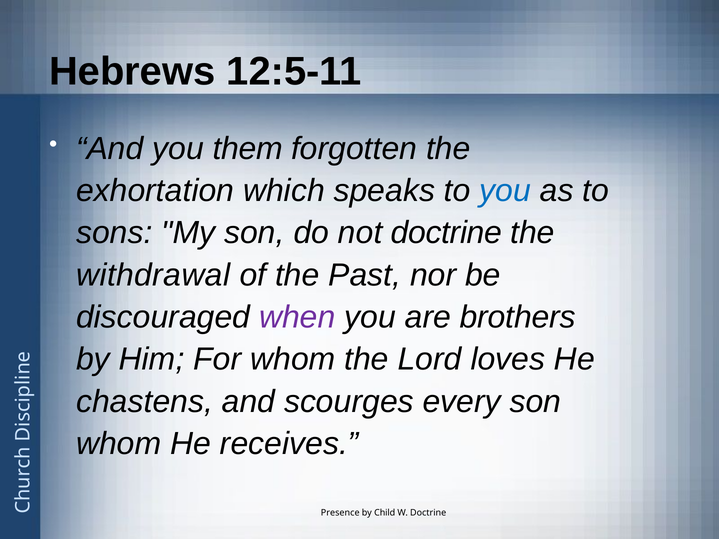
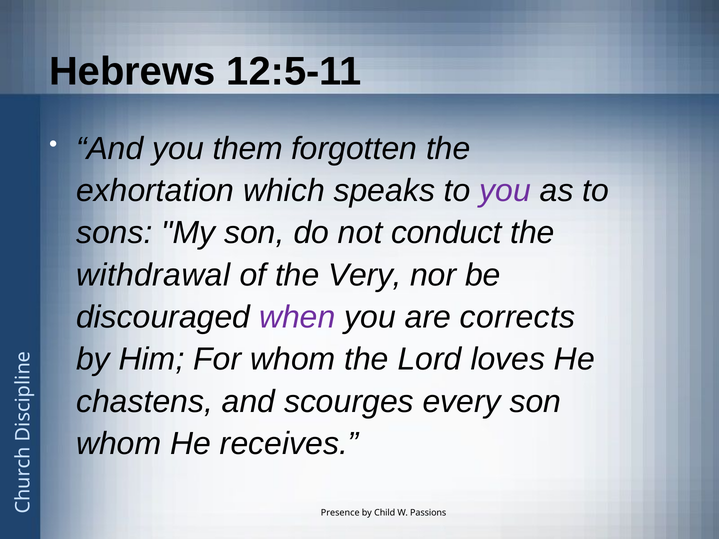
you colour: blue -> purple (505, 191)
not doctrine: doctrine -> conduct (446, 233)
Past: Past -> Very (365, 275)
brothers: brothers -> corrects (518, 317)
W Doctrine: Doctrine -> Passions (428, 513)
